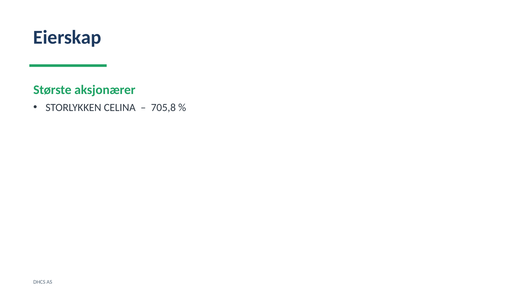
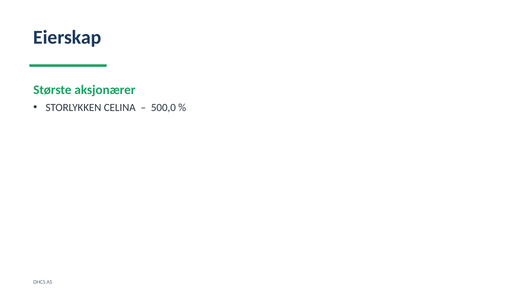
705,8: 705,8 -> 500,0 (163, 108)
